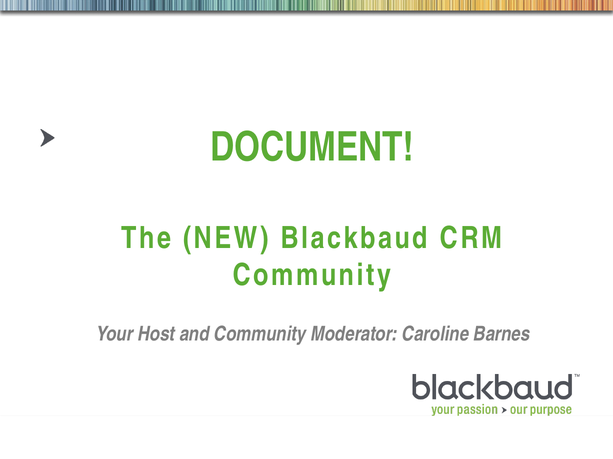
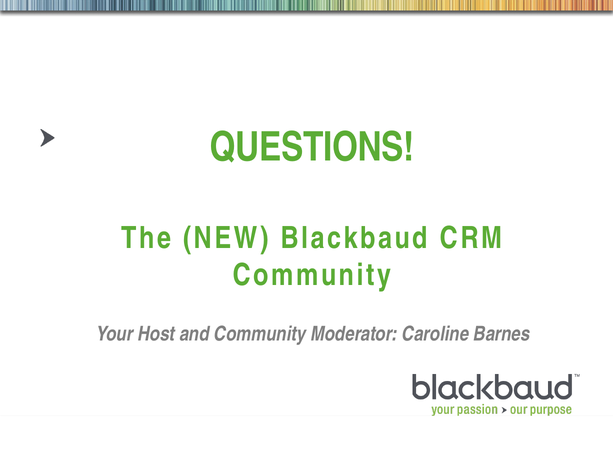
DOCUMENT: DOCUMENT -> QUESTIONS (312, 147)
